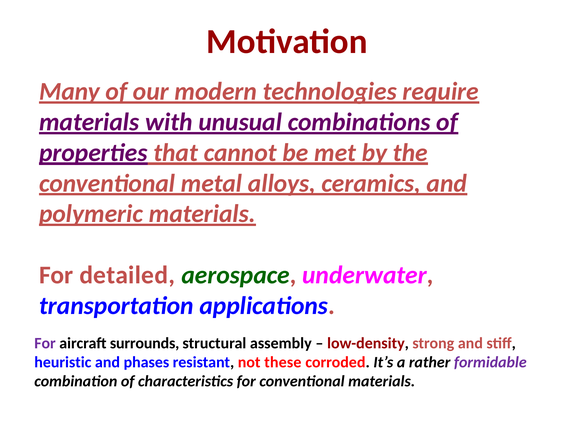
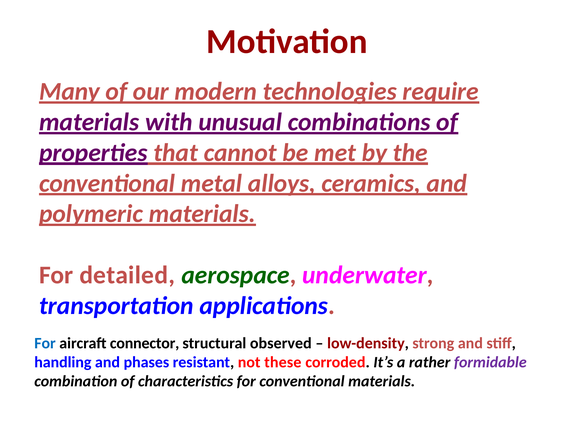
For colour: purple -> blue (45, 344)
surrounds: surrounds -> connector (145, 344)
assembly: assembly -> observed (281, 344)
heuristic: heuristic -> handling (63, 363)
